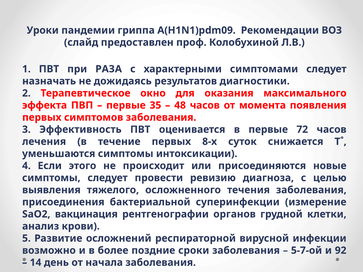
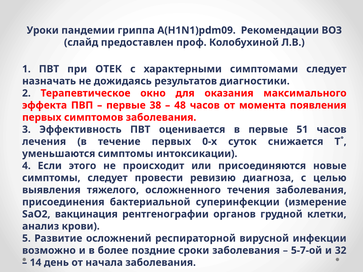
РАЗА: РАЗА -> ОТЕК (109, 69)
35: 35 -> 38 (155, 105)
72: 72 -> 51 (302, 130)
8-х: 8-х -> 0-х (210, 142)
92: 92 -> 32 (341, 251)
